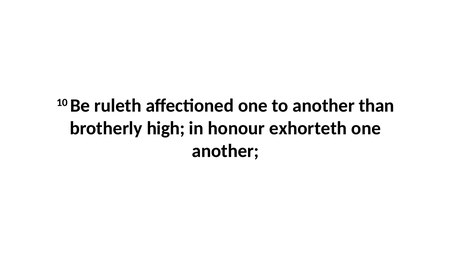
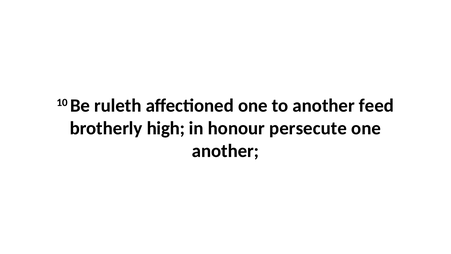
than: than -> feed (376, 106)
exhorteth: exhorteth -> persecute (308, 128)
